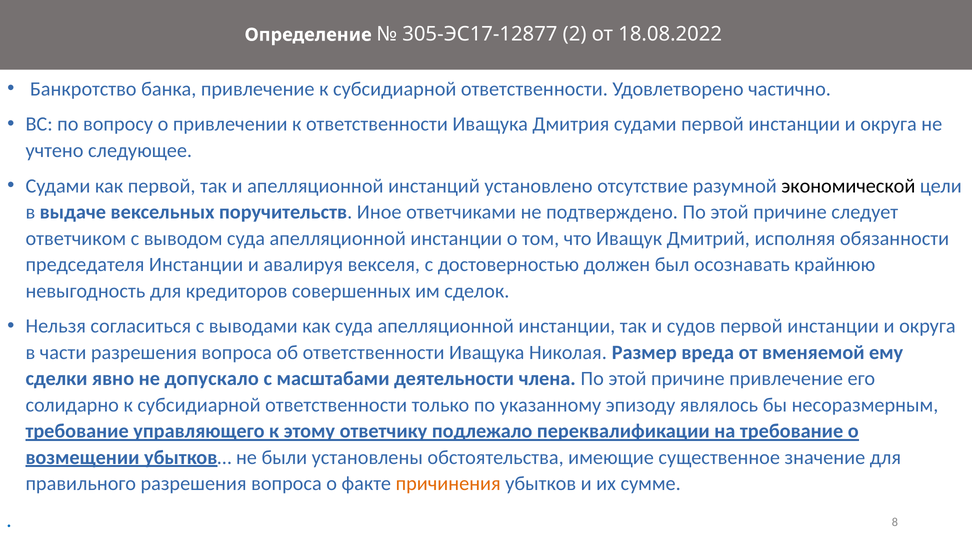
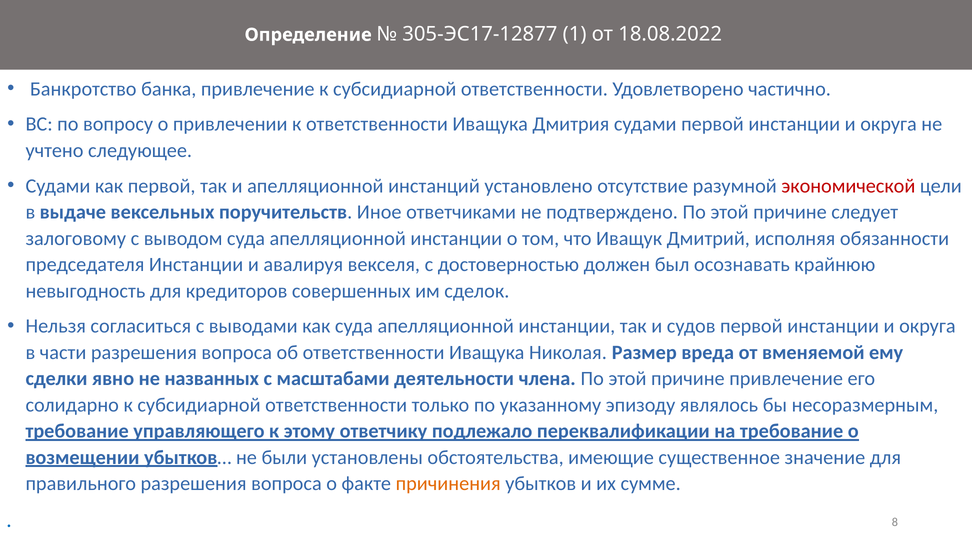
2: 2 -> 1 (575, 34)
экономической colour: black -> red (848, 186)
ответчиком: ответчиком -> залоговому (76, 238)
допускало: допускало -> названных (212, 379)
